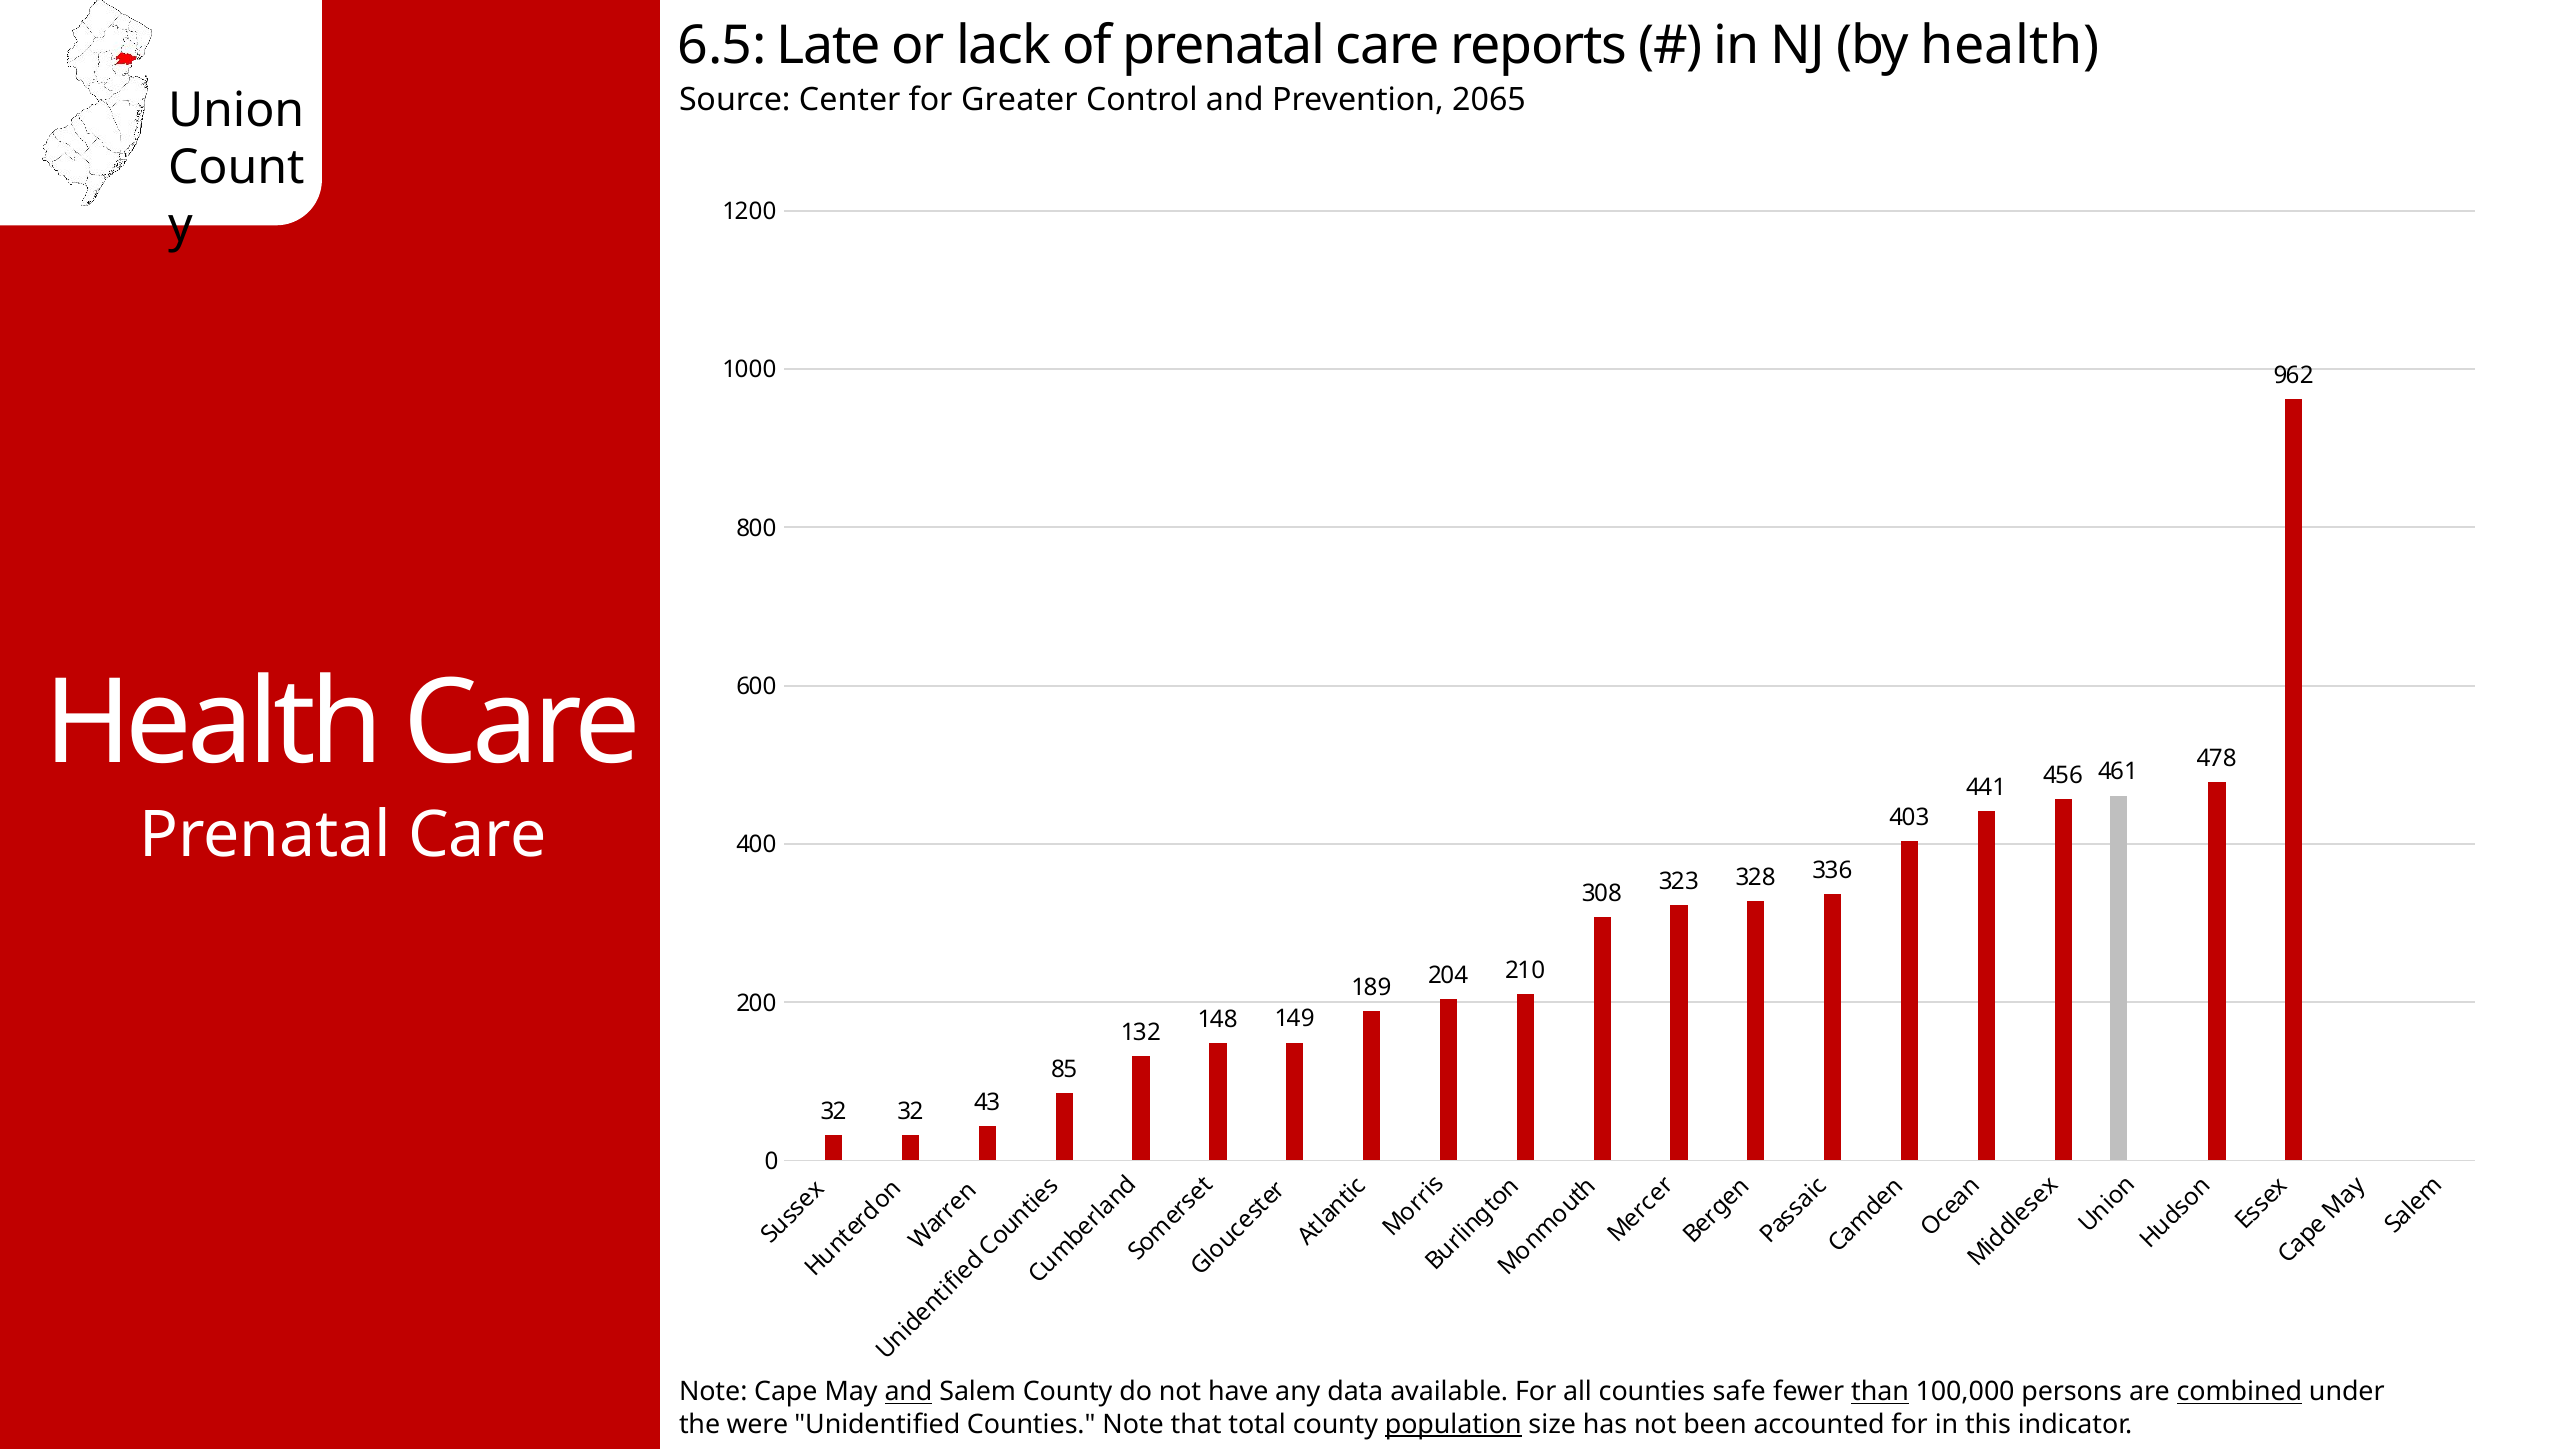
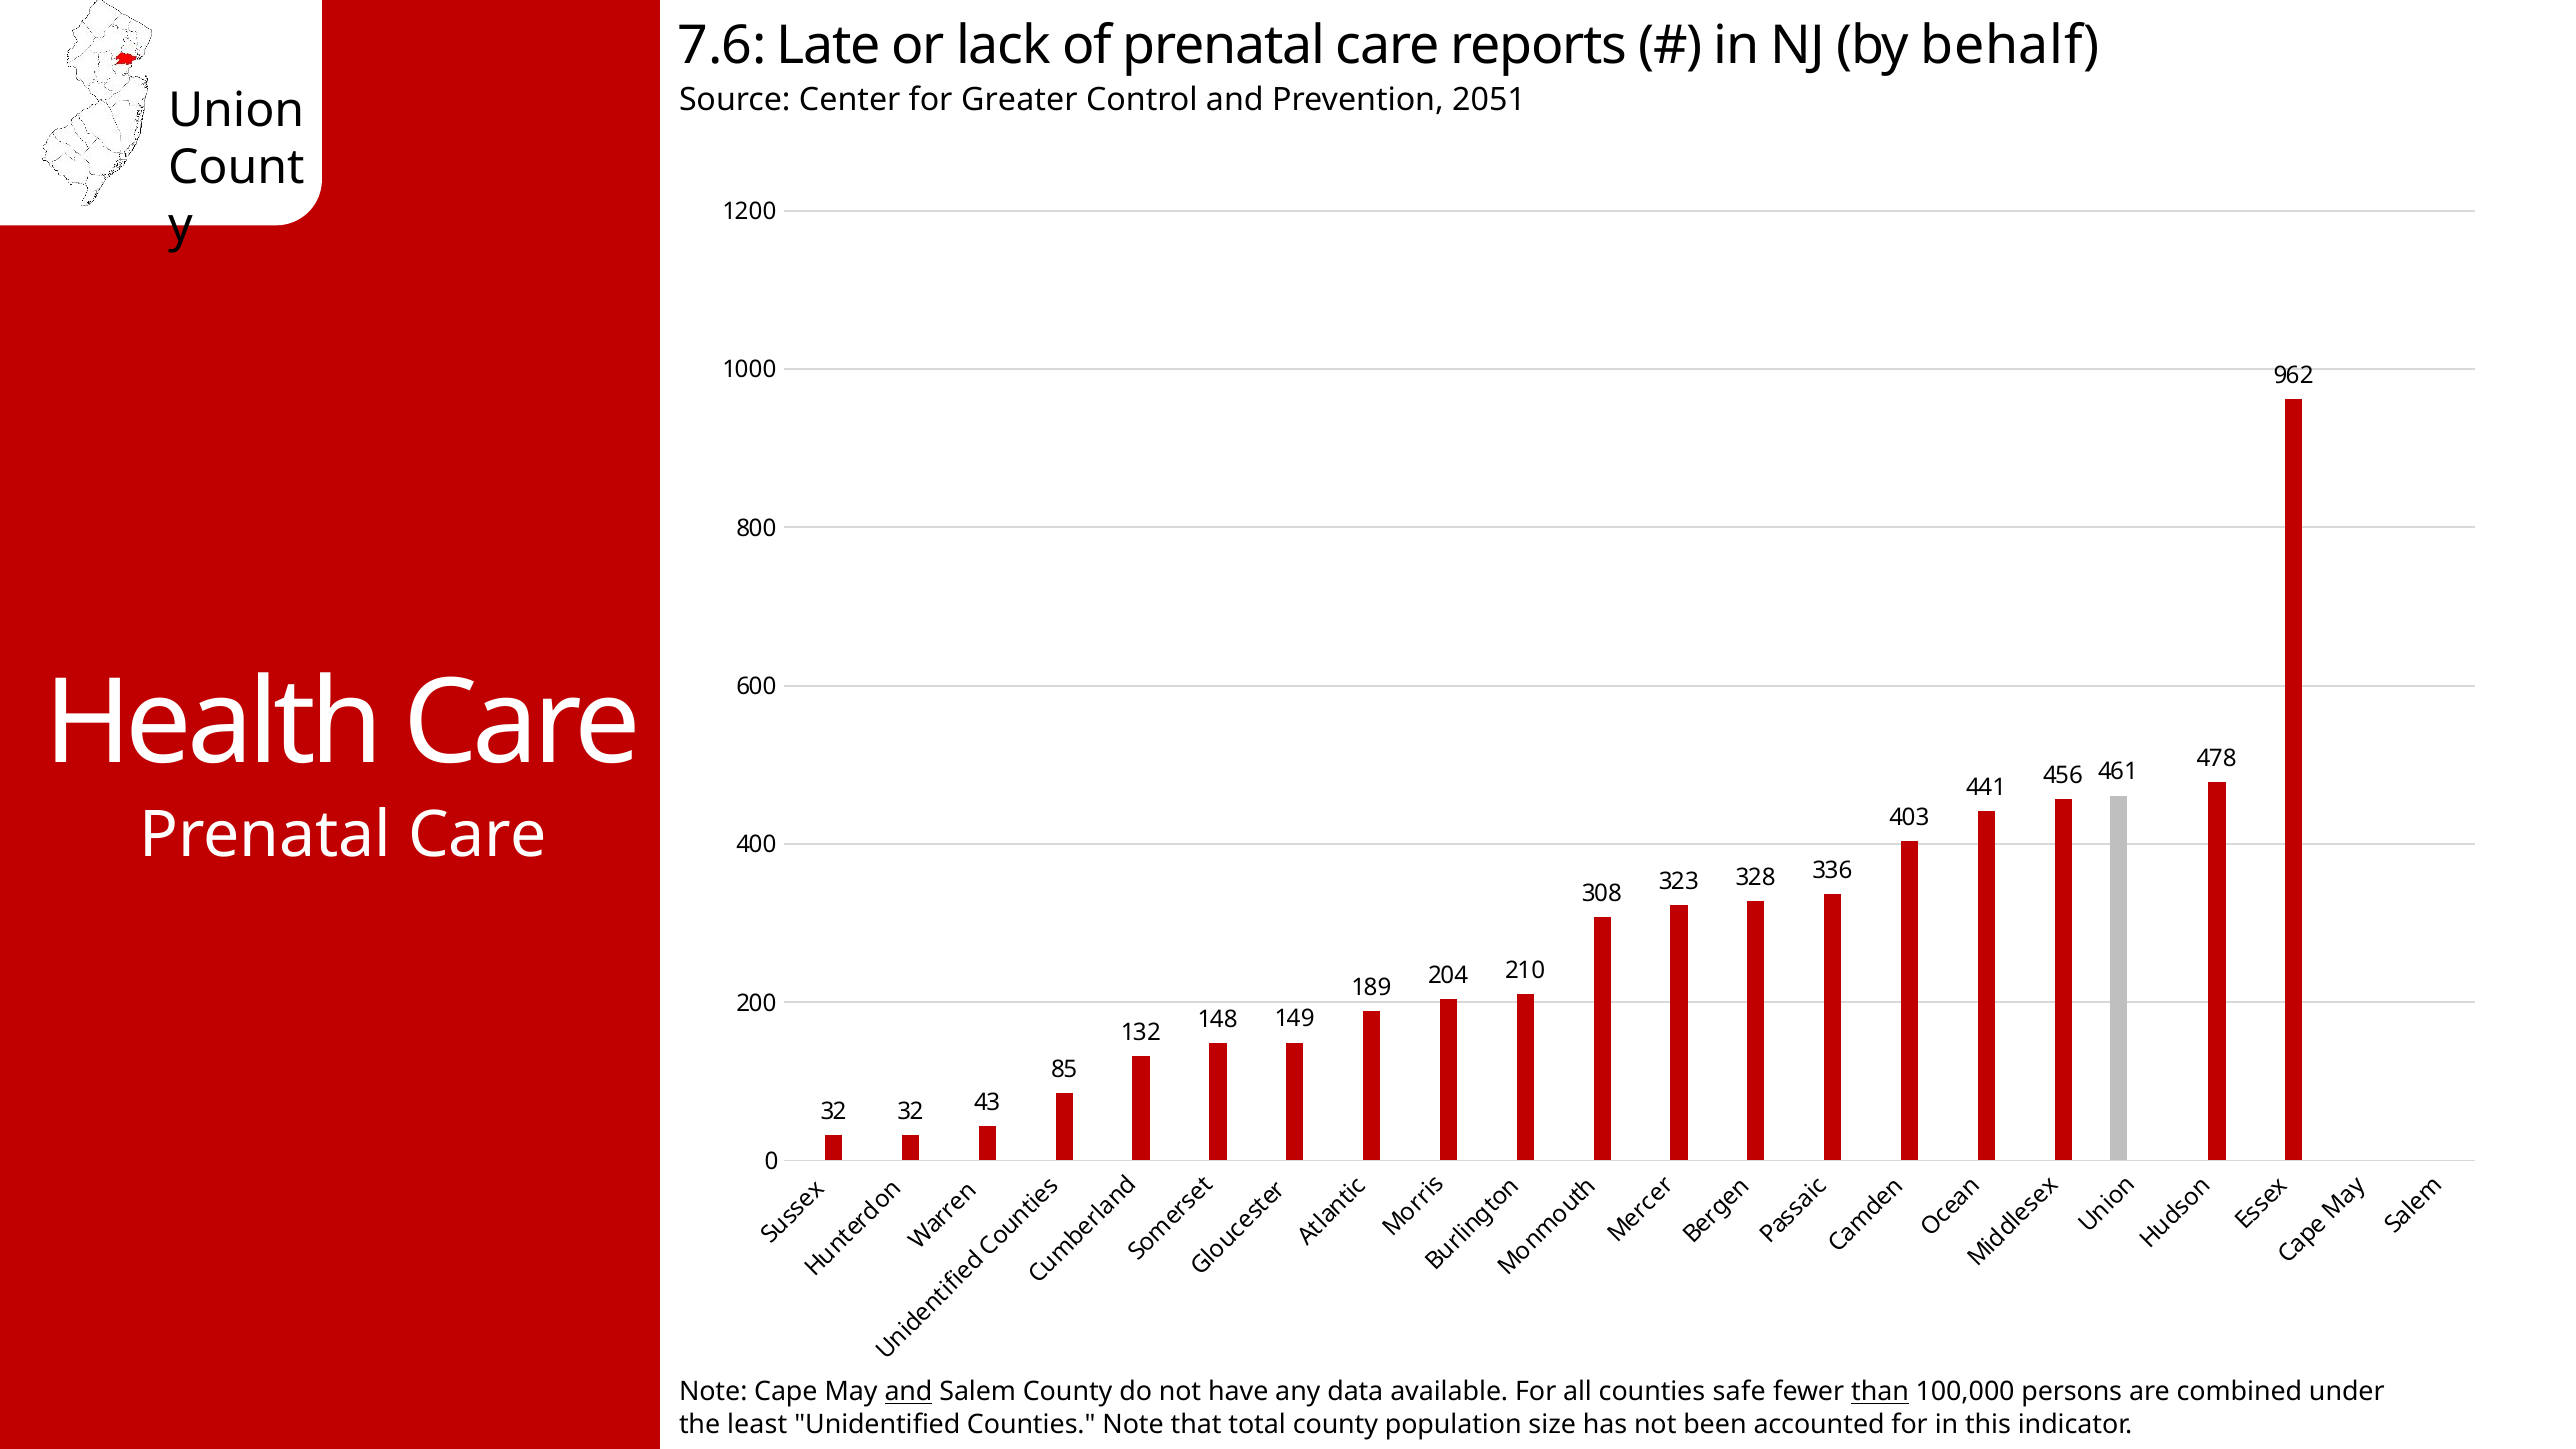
6.5: 6.5 -> 7.6 (722, 45)
by health: health -> behalf (2010, 45)
2065: 2065 -> 2051 (1489, 100)
combined underline: present -> none (2239, 1392)
were: were -> least (757, 1424)
population underline: present -> none (1453, 1424)
